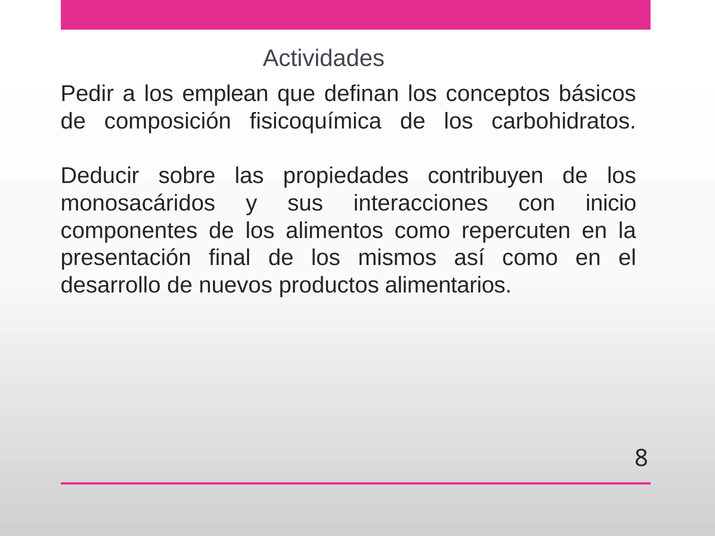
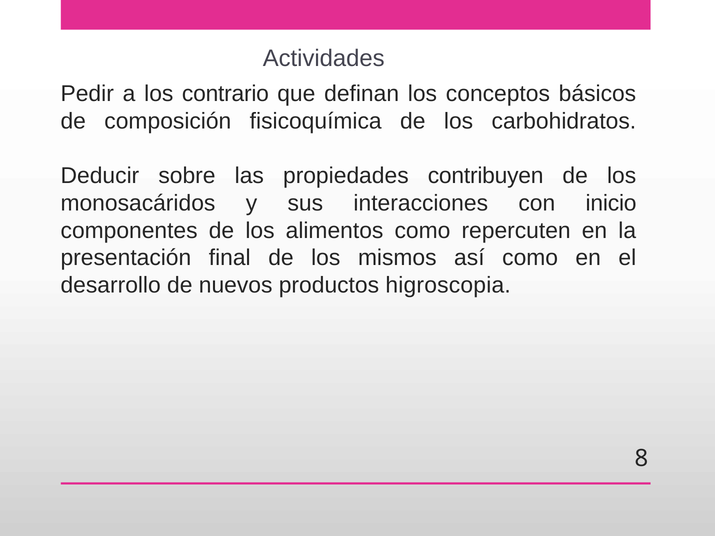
emplean: emplean -> contrario (225, 94)
alimentarios: alimentarios -> higroscopia (448, 285)
